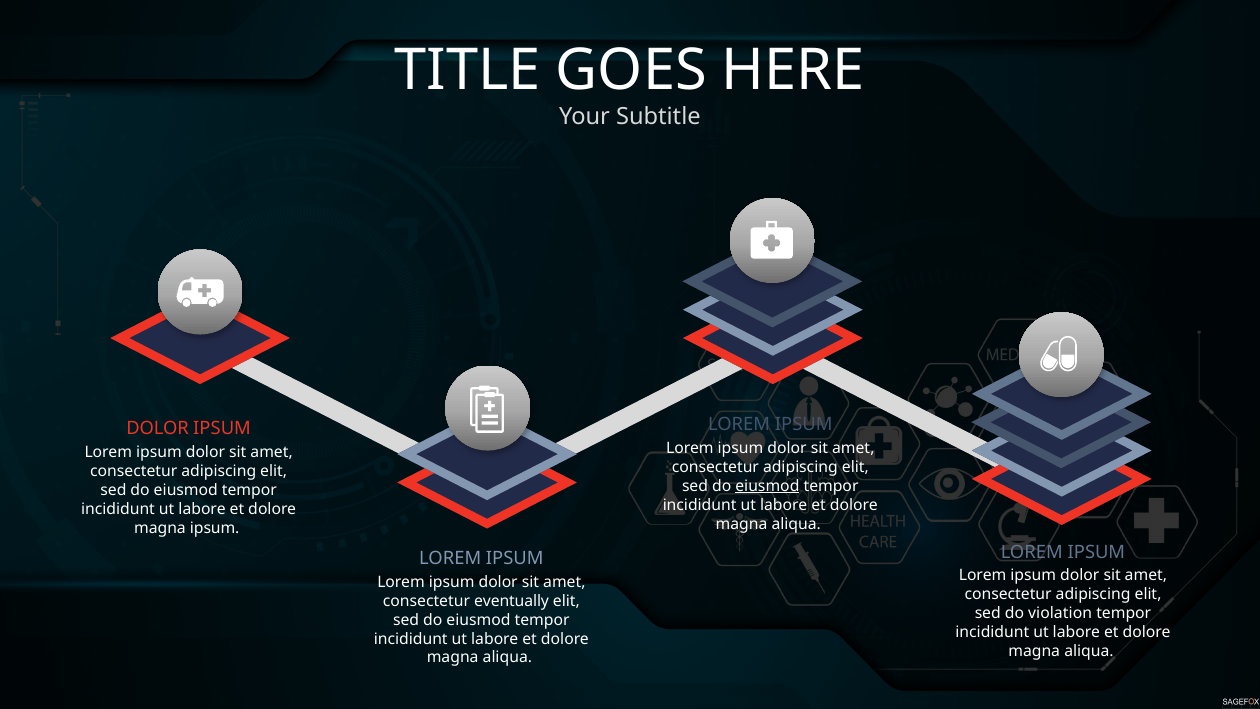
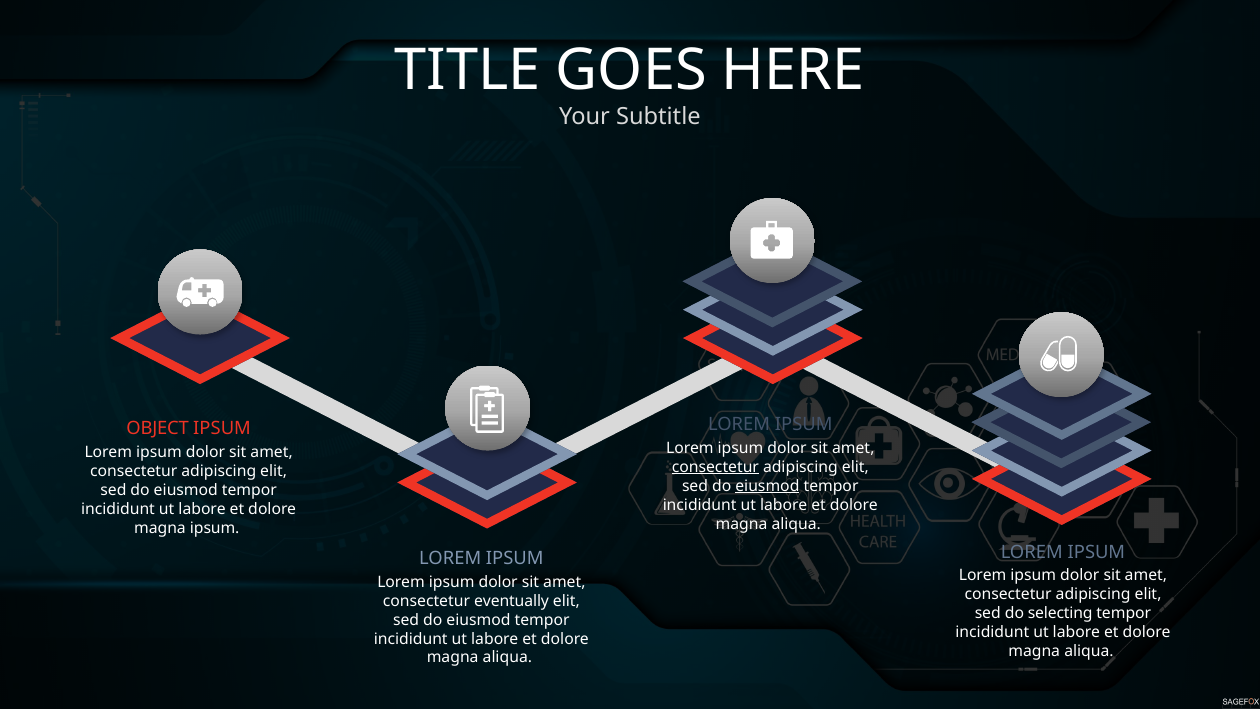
DOLOR: DOLOR -> OBJECT (158, 429)
consectetur underline: none -> present (715, 467)
violation: violation -> selecting (1060, 613)
